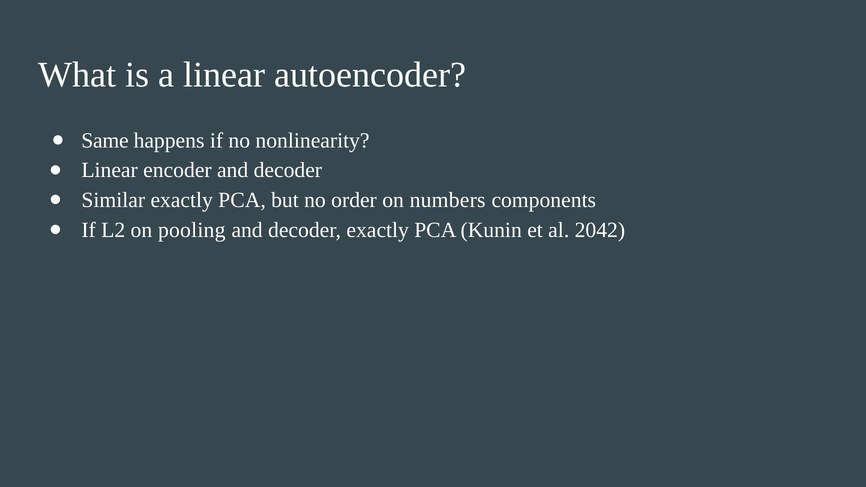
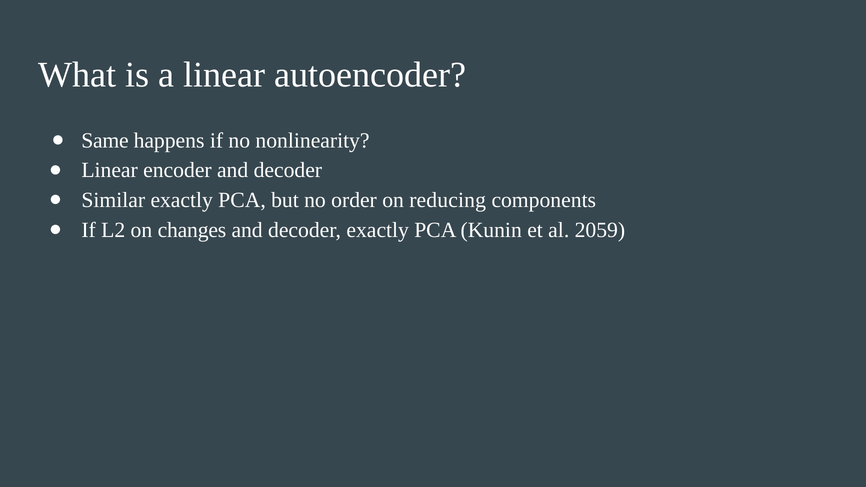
numbers: numbers -> reducing (448, 200)
pooling: pooling -> changes (192, 230)
2042: 2042 -> 2059 (600, 230)
